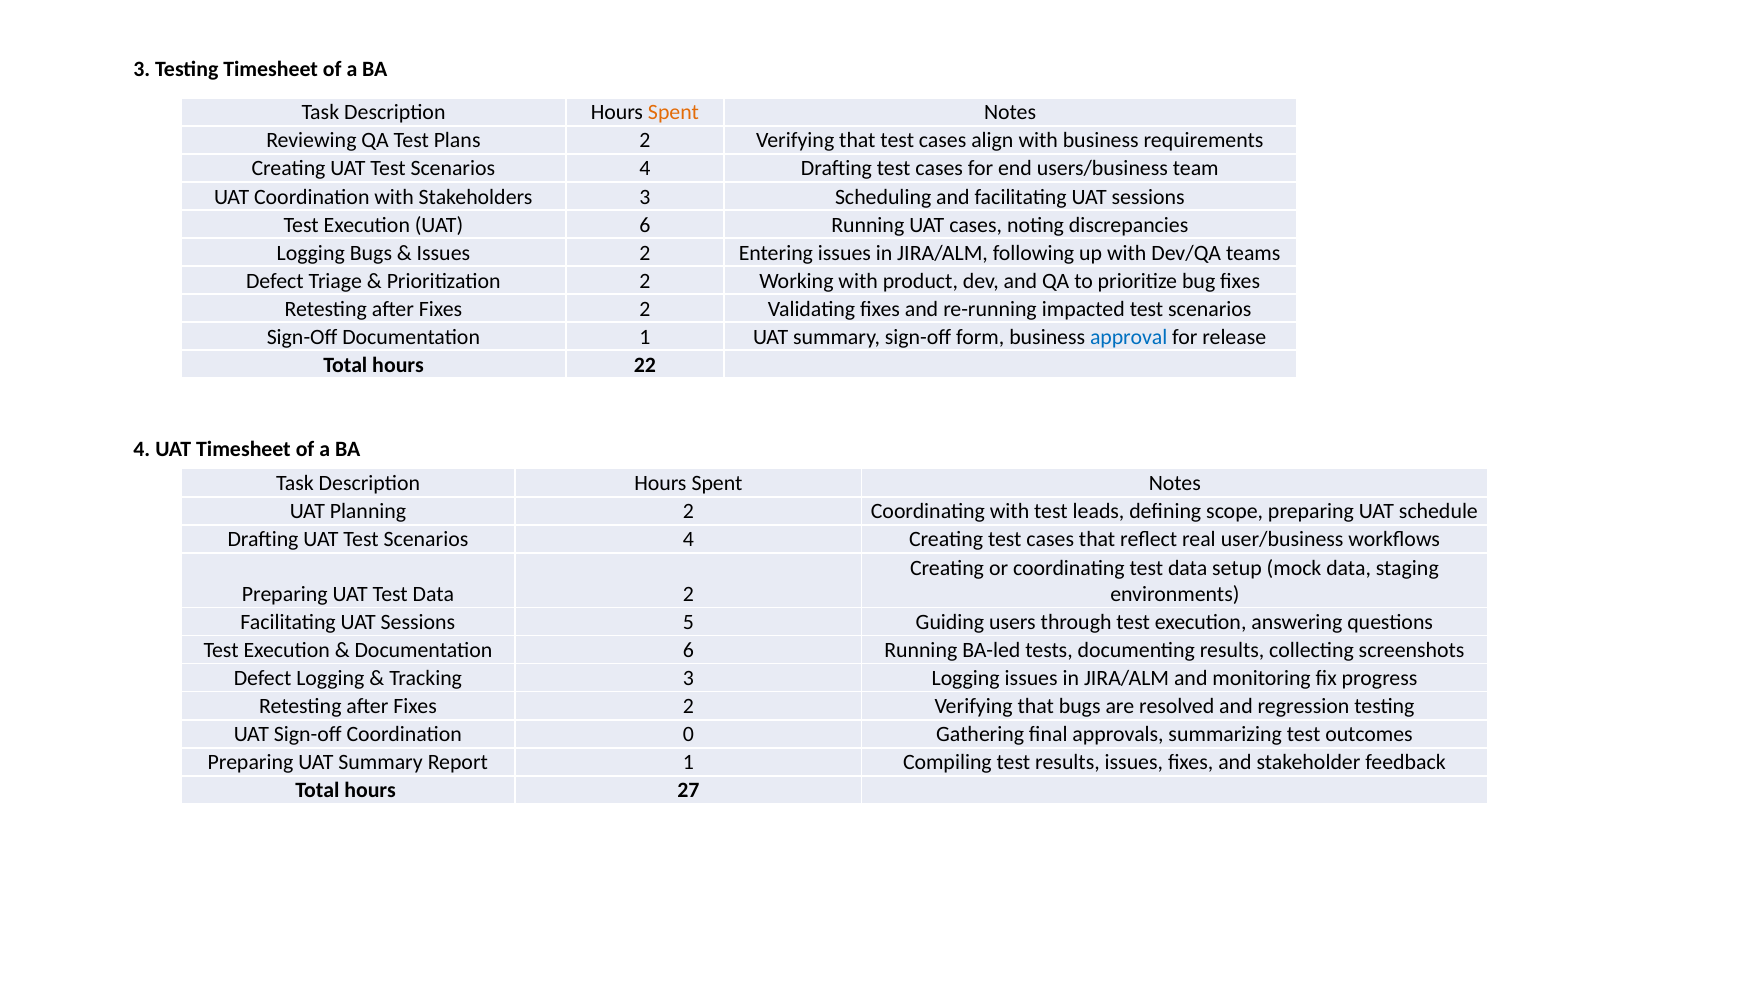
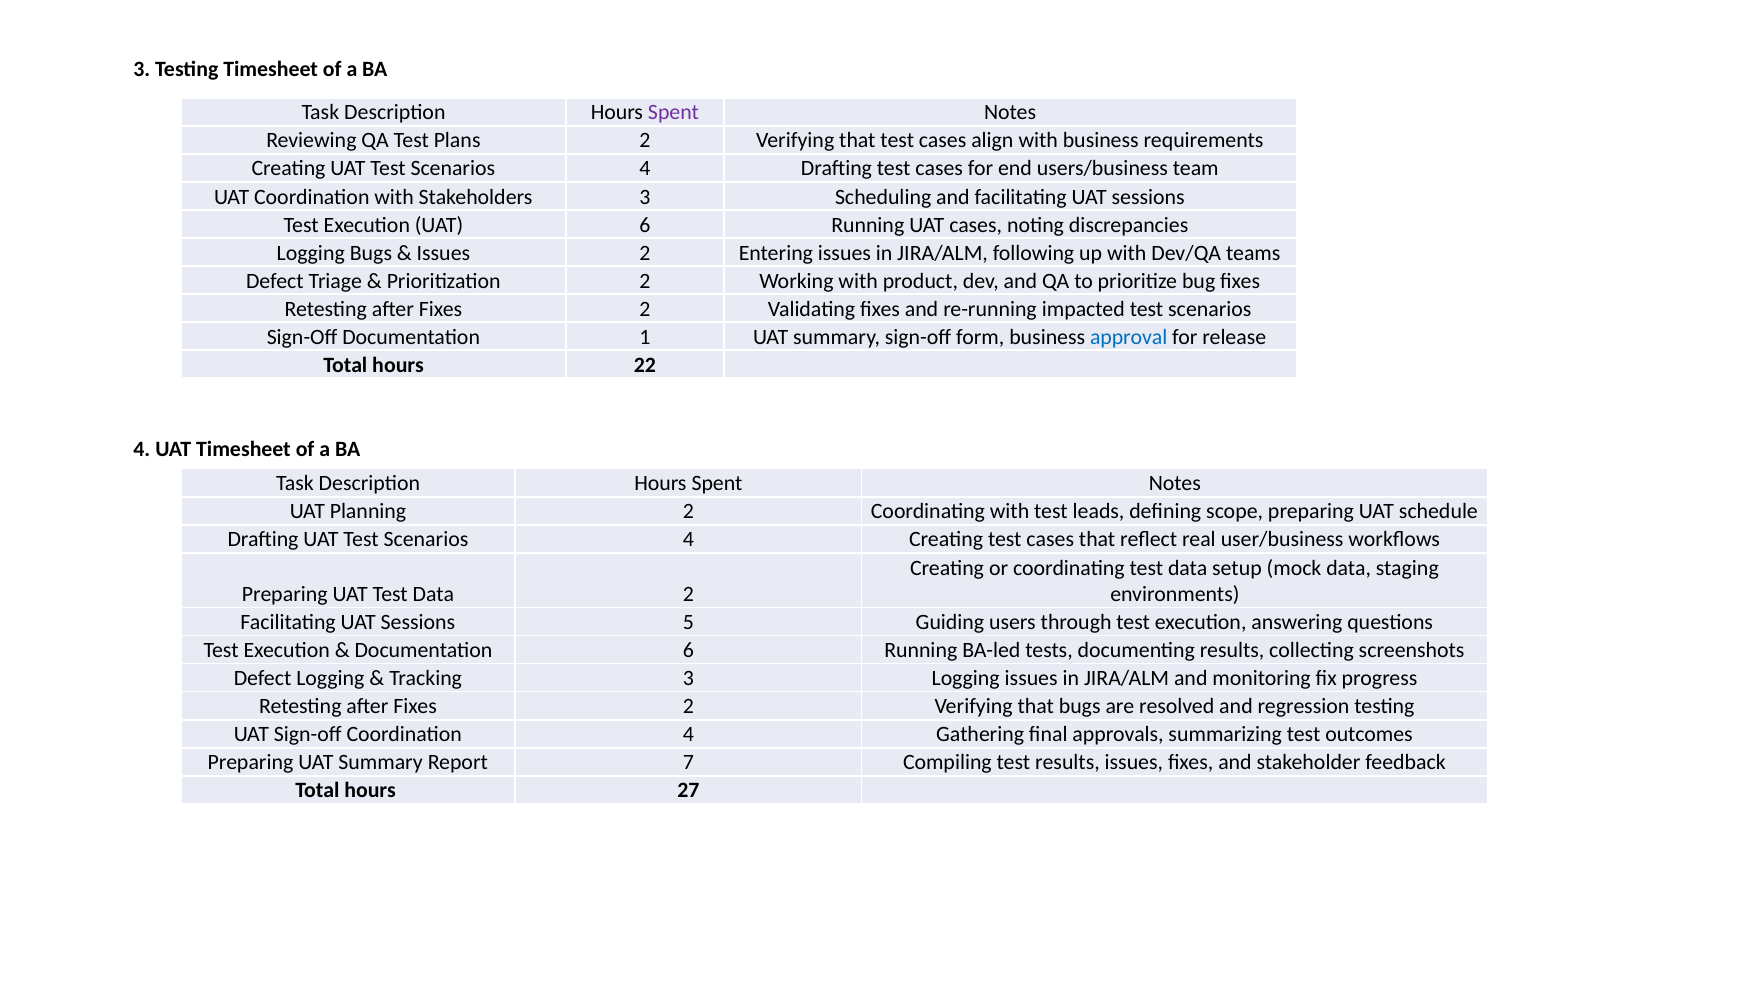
Spent colour: orange -> purple (674, 113)
Coordination 0: 0 -> 4 (688, 735)
Report 1: 1 -> 7 (688, 763)
